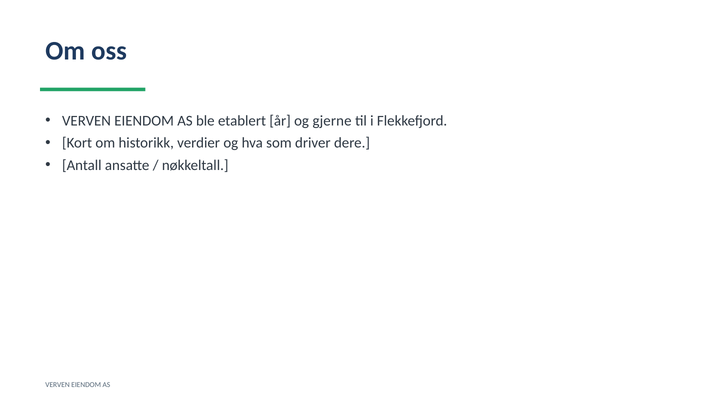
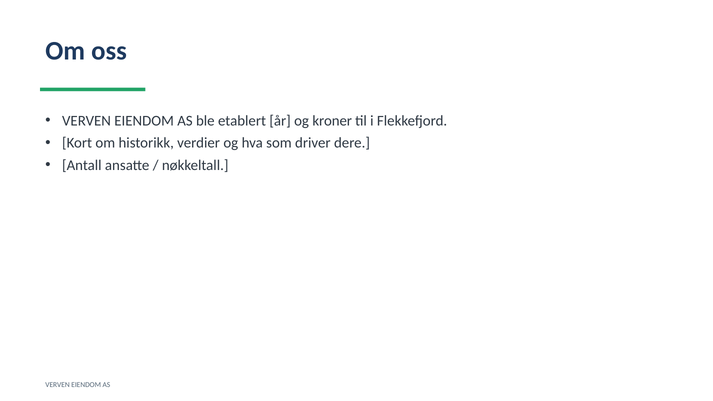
gjerne: gjerne -> kroner (332, 121)
